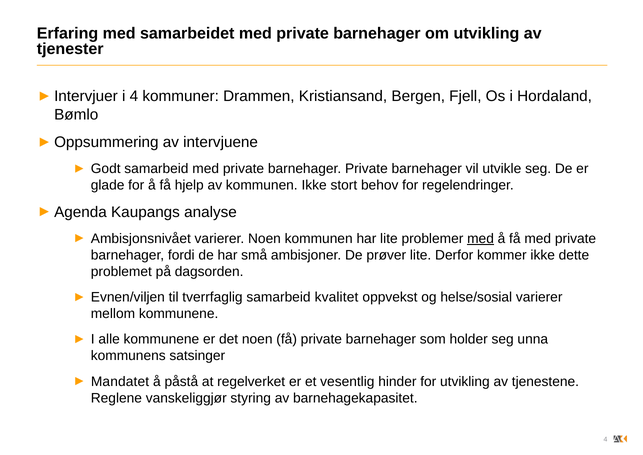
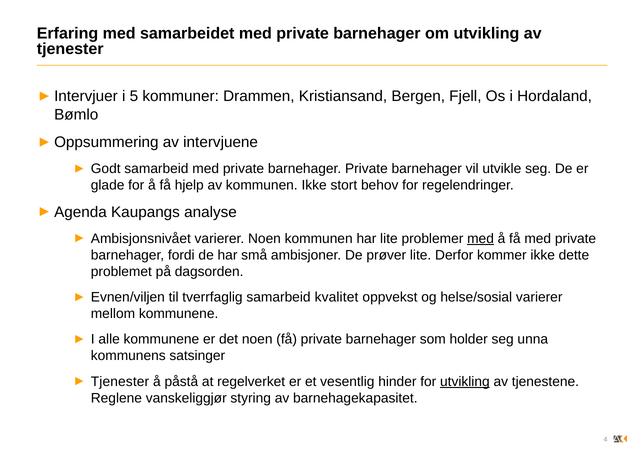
i 4: 4 -> 5 (134, 96)
Mandatet: Mandatet -> Tjenester (120, 381)
utvikling underline: none -> present (465, 381)
